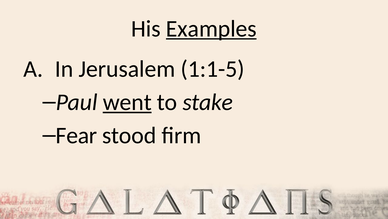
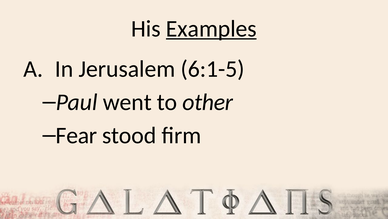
1:1-5: 1:1-5 -> 6:1-5 (213, 69)
went underline: present -> none (127, 102)
stake: stake -> other (208, 102)
